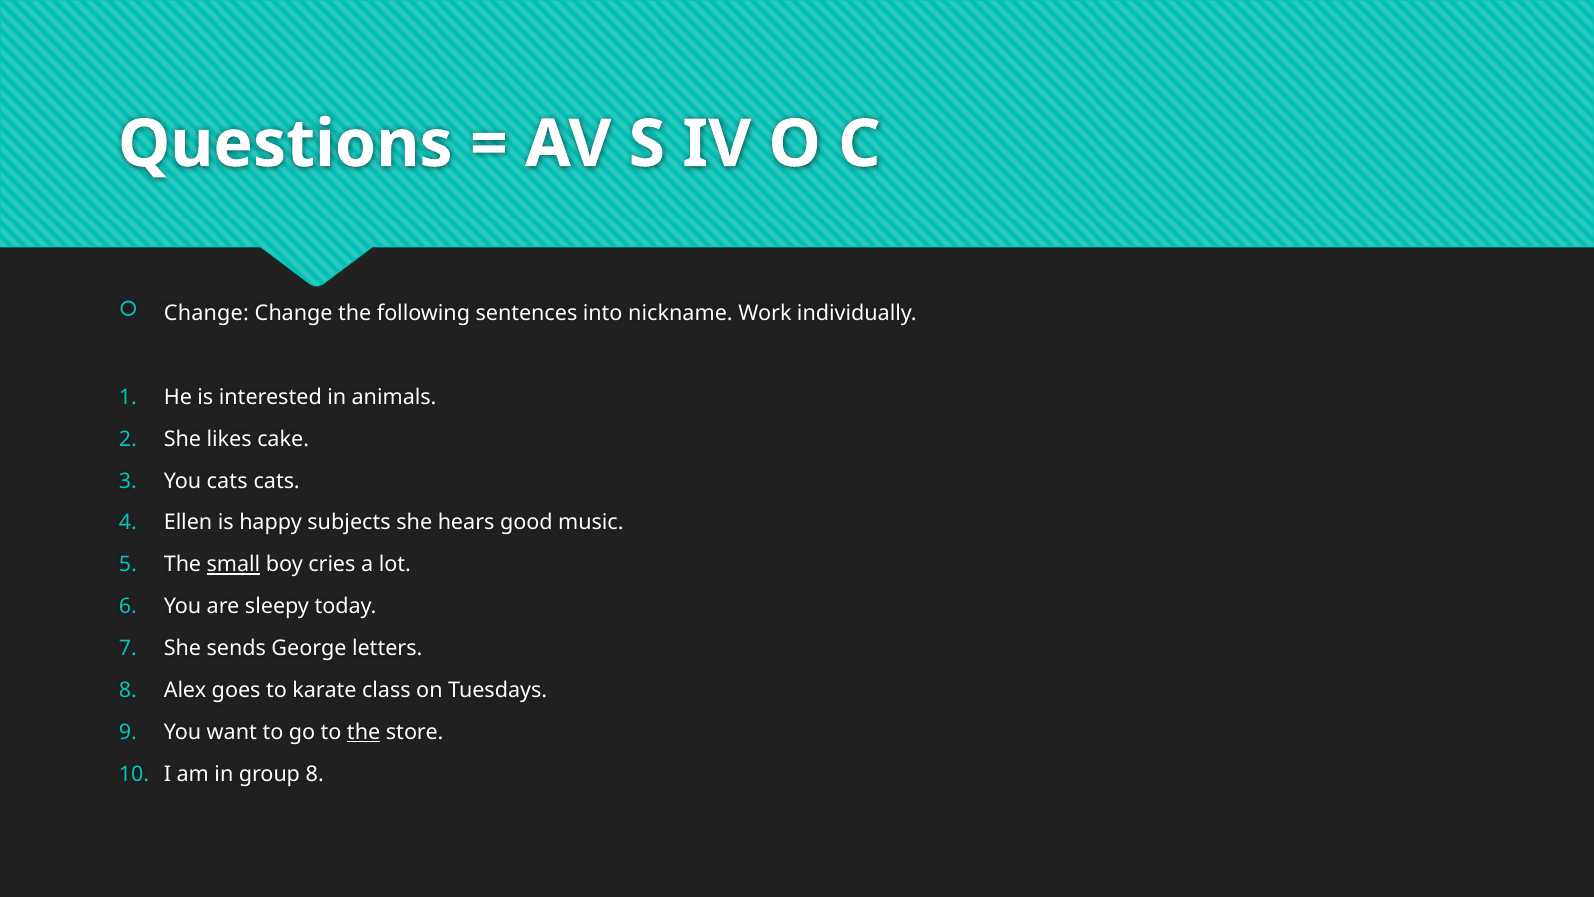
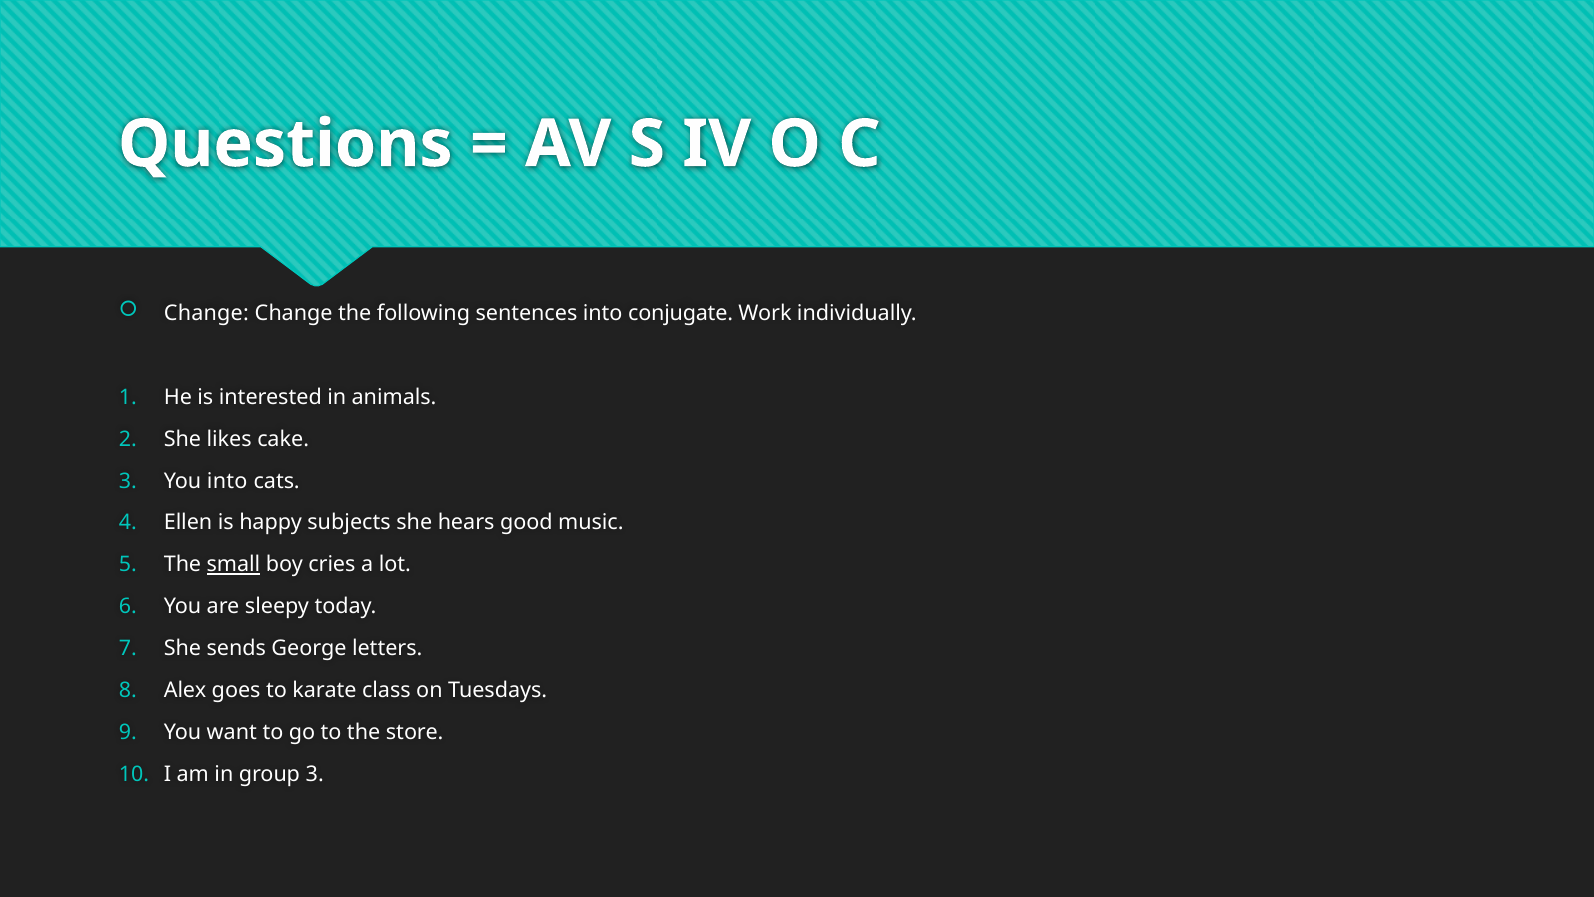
nickname: nickname -> conjugate (681, 313)
You cats: cats -> into (227, 481)
the underline: present -> none (364, 732)
group 8: 8 -> 3 (315, 774)
